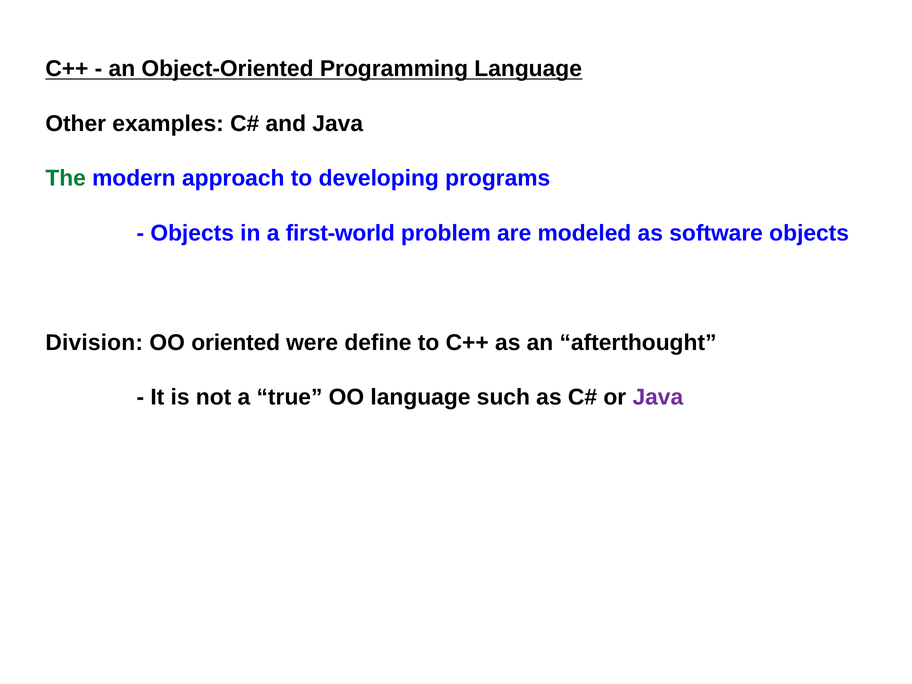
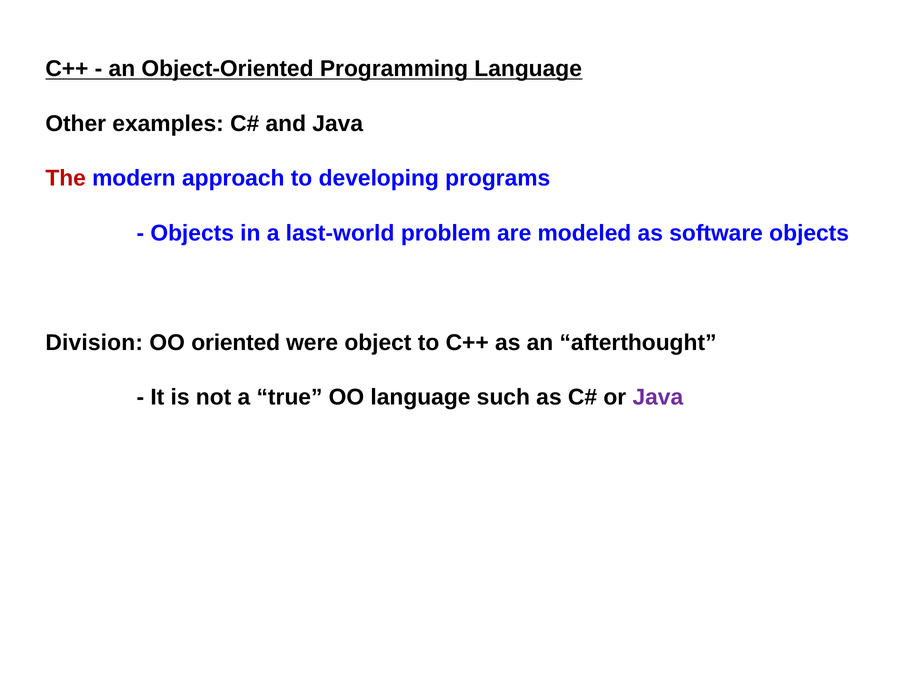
The colour: green -> red (66, 178)
first-world: first-world -> last-world (340, 233)
define: define -> object (378, 343)
